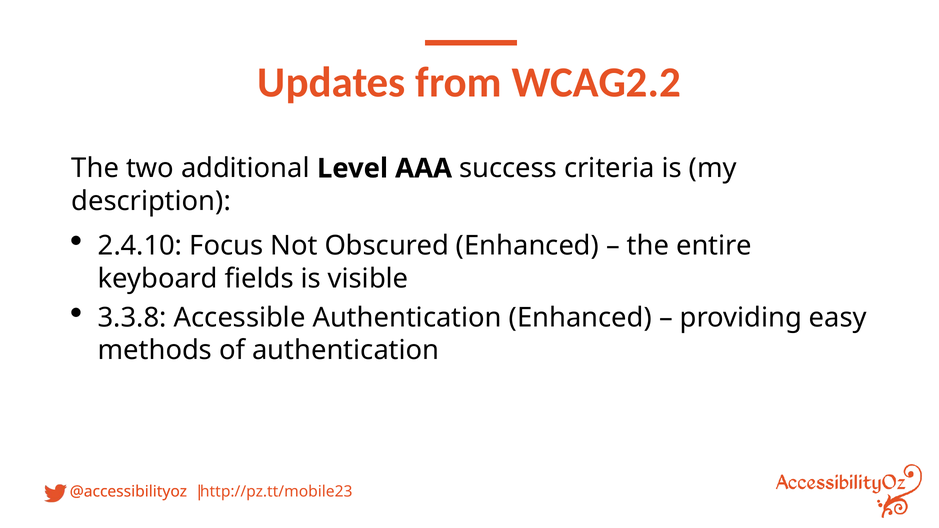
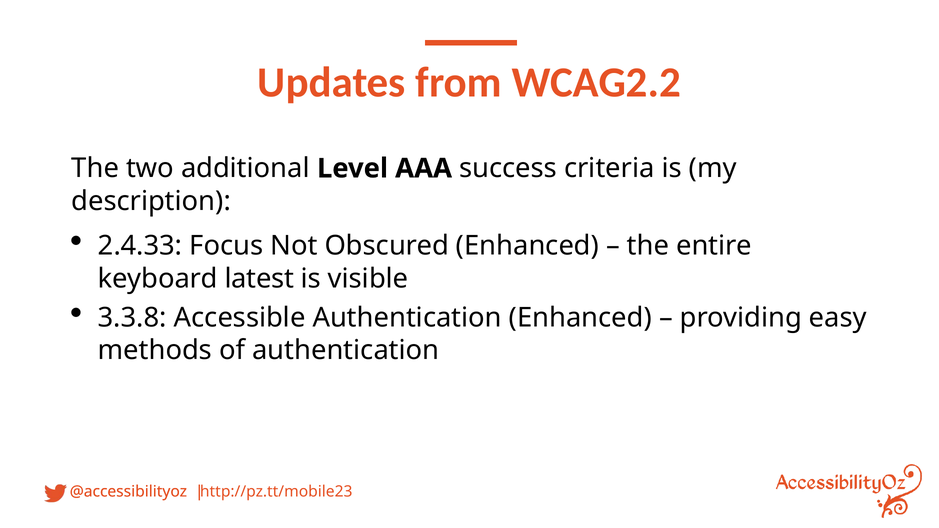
2.4.10: 2.4.10 -> 2.4.33 (140, 246)
fields: fields -> latest (259, 279)
